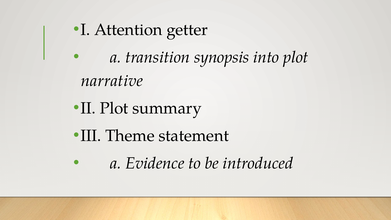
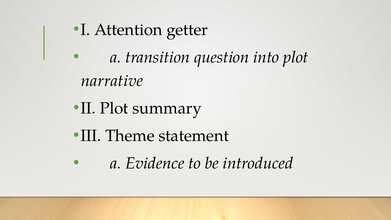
synopsis: synopsis -> question (222, 57)
